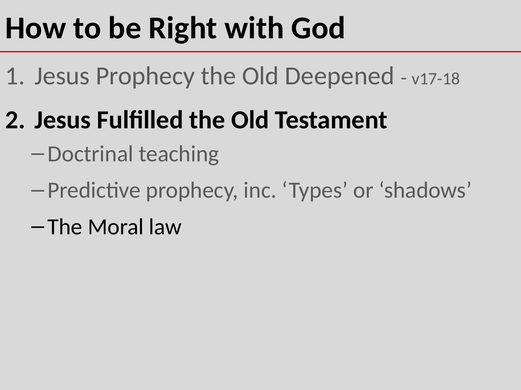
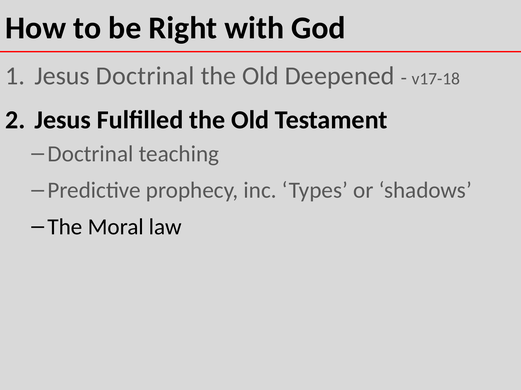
Jesus Prophecy: Prophecy -> Doctrinal (145, 76)
